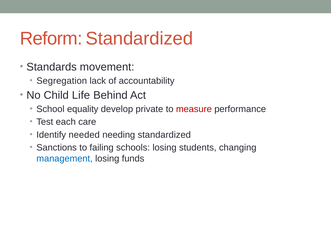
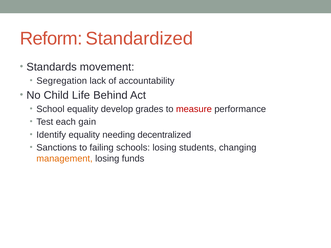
private: private -> grades (149, 109)
care: care -> gain (87, 122)
Identify needed: needed -> equality (84, 135)
needing standardized: standardized -> decentralized (164, 135)
management colour: blue -> orange (65, 159)
